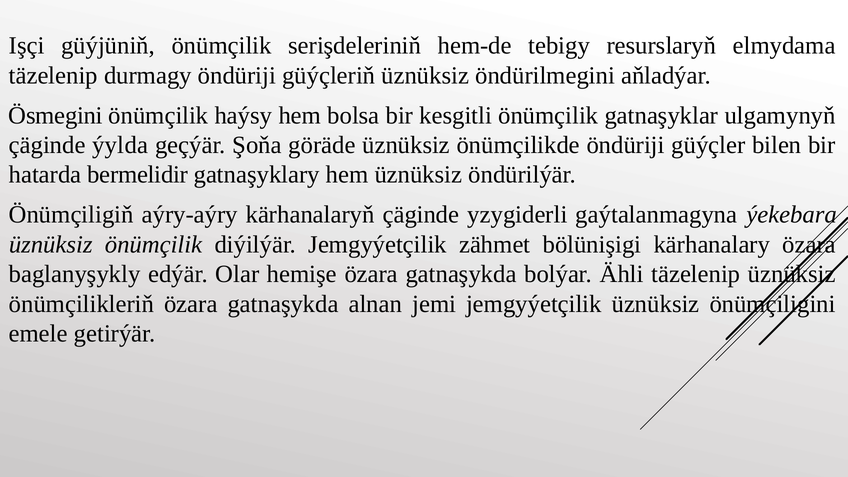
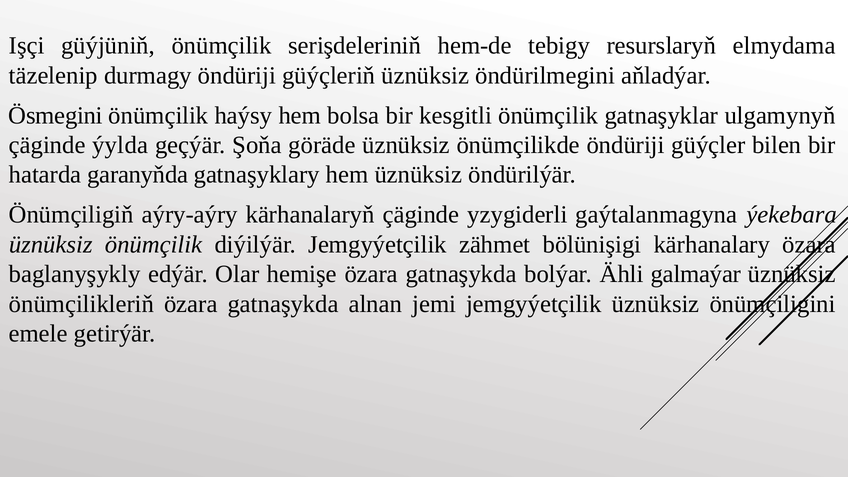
bermelidir: bermelidir -> garanyňda (138, 175)
Ähli täzelenip: täzelenip -> galmaýar (696, 274)
